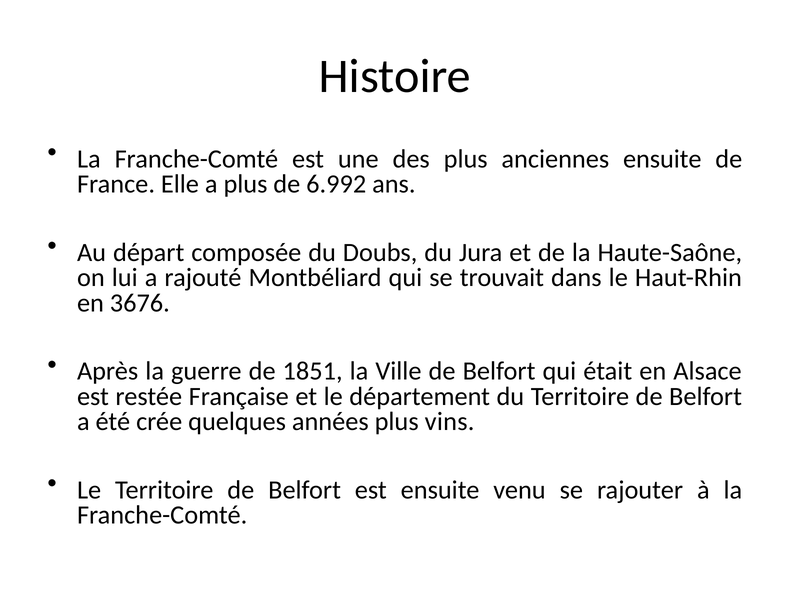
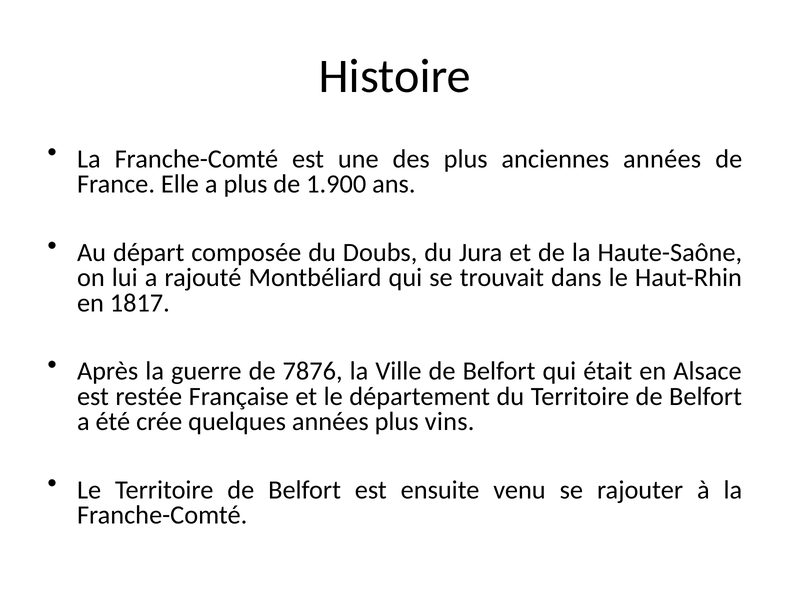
anciennes ensuite: ensuite -> années (662, 159)
6.992: 6.992 -> 1.900 (336, 184)
3676: 3676 -> 1817 (140, 303)
1851: 1851 -> 7876 (313, 371)
